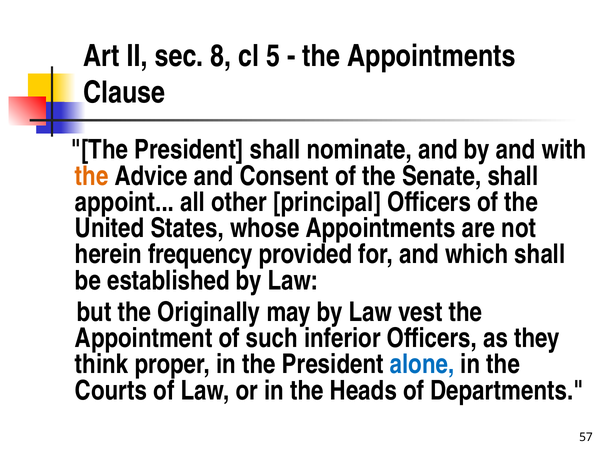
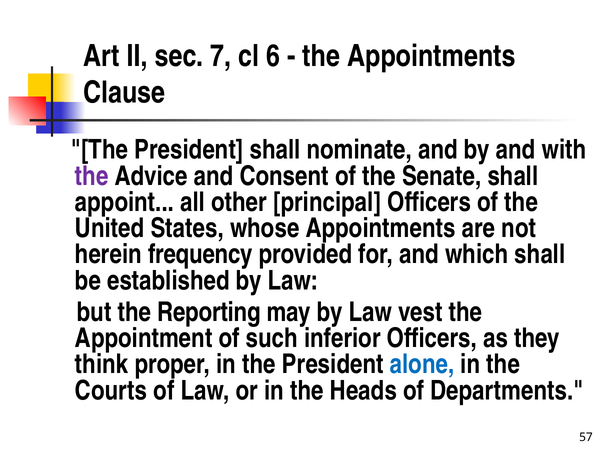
8: 8 -> 7 (221, 56)
5: 5 -> 6 (273, 56)
the colour: orange -> purple (92, 176)
Originally: Originally -> Reporting (209, 312)
